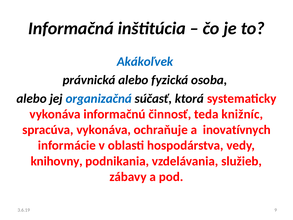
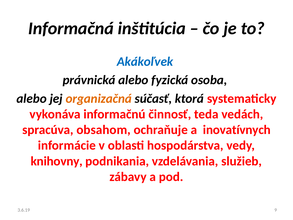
organizačná colour: blue -> orange (99, 98)
knižníc: knižníc -> vedách (242, 114)
spracúva vykonáva: vykonáva -> obsahom (104, 130)
